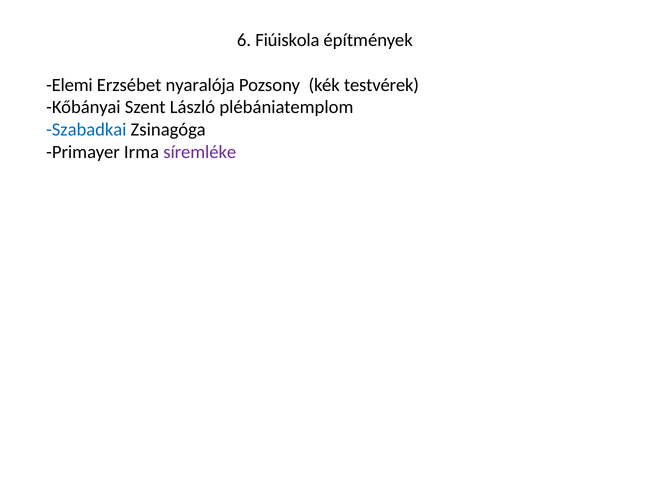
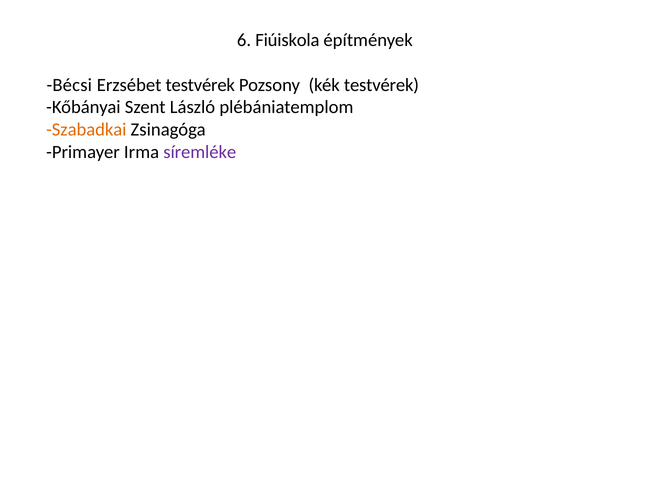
Elemi: Elemi -> Bécsi (69, 85)
Erzsébet nyaralója: nyaralója -> testvérek (200, 85)
Szabadkai colour: blue -> orange (86, 130)
